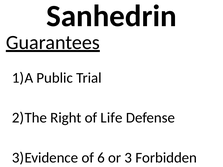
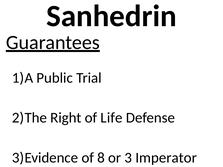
6: 6 -> 8 (101, 158)
Forbidden: Forbidden -> Imperator (166, 158)
